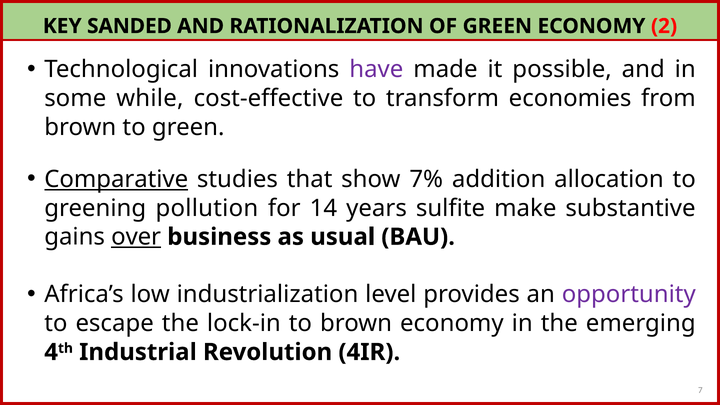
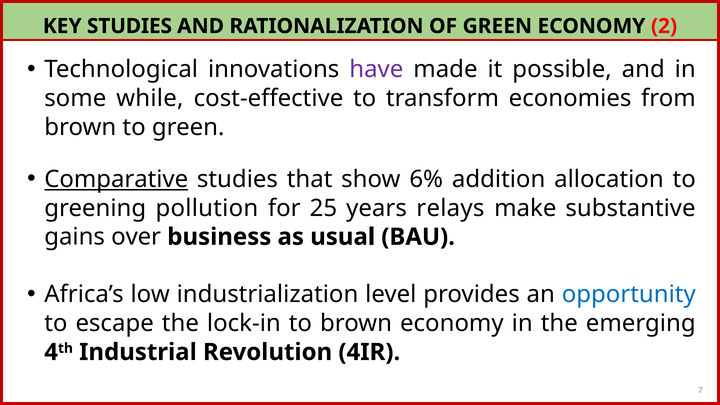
KEY SANDED: SANDED -> STUDIES (129, 26)
7%: 7% -> 6% (426, 179)
14: 14 -> 25 (323, 208)
sulfite: sulfite -> relays (450, 208)
over underline: present -> none (136, 237)
opportunity colour: purple -> blue (629, 294)
